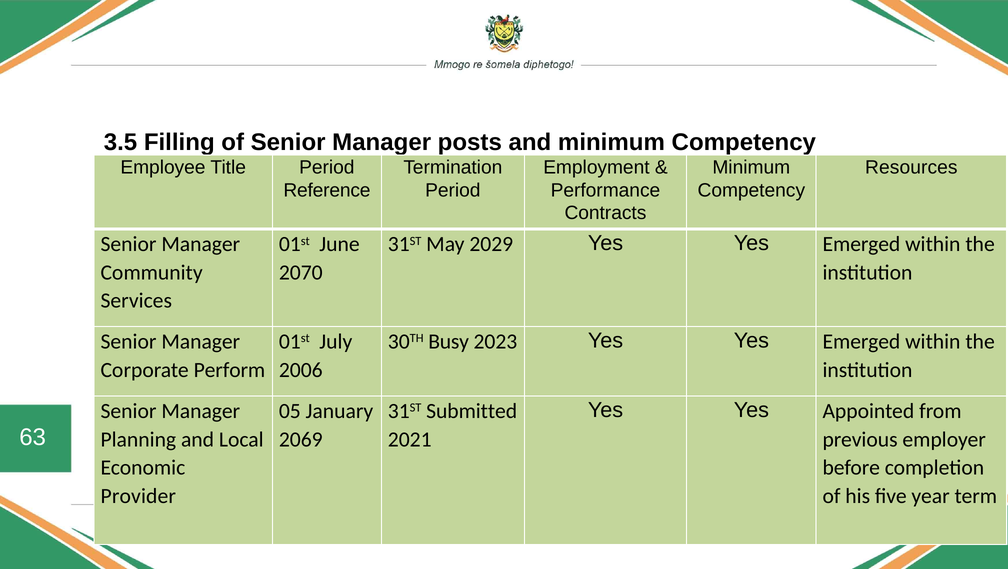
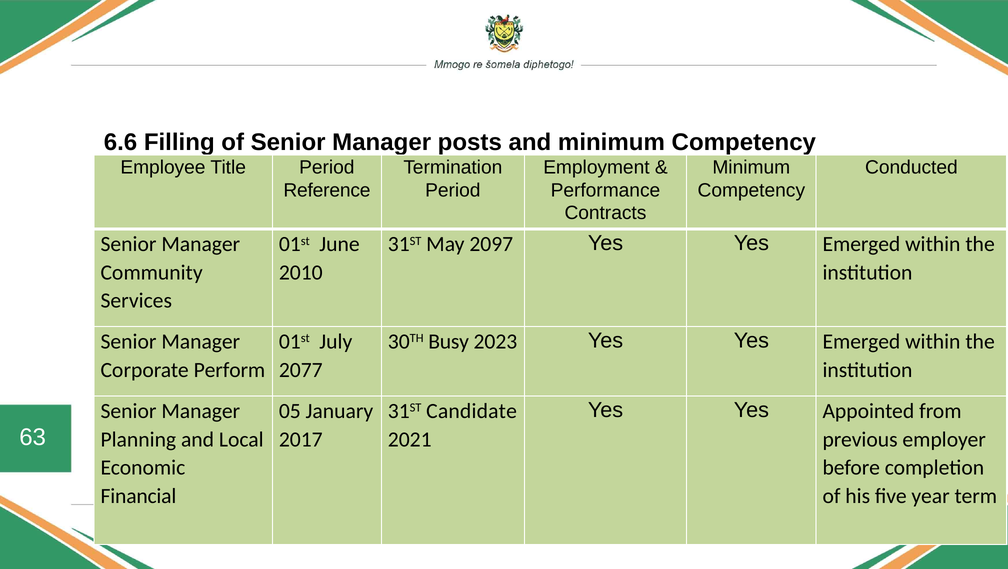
3.5: 3.5 -> 6.6 (121, 142)
Resources: Resources -> Conducted (911, 167)
2029: 2029 -> 2097 (491, 244)
2070: 2070 -> 2010 (301, 272)
2006: 2006 -> 2077 (301, 370)
Submitted: Submitted -> Candidate (472, 411)
2069: 2069 -> 2017 (301, 439)
Provider: Provider -> Financial (138, 496)
